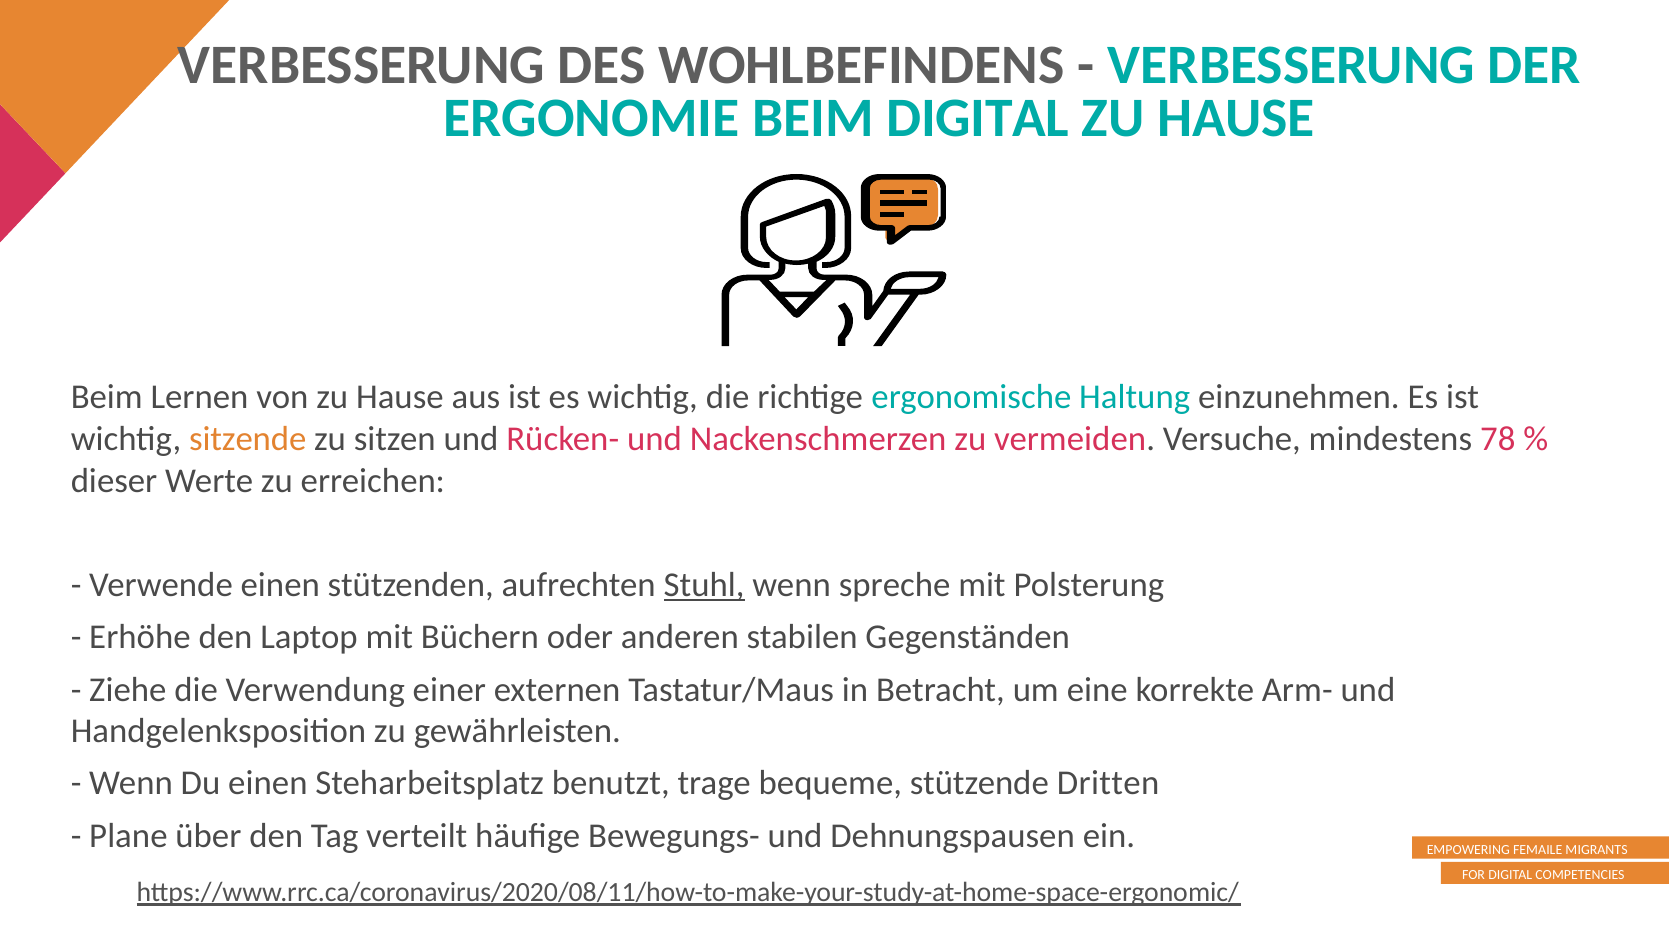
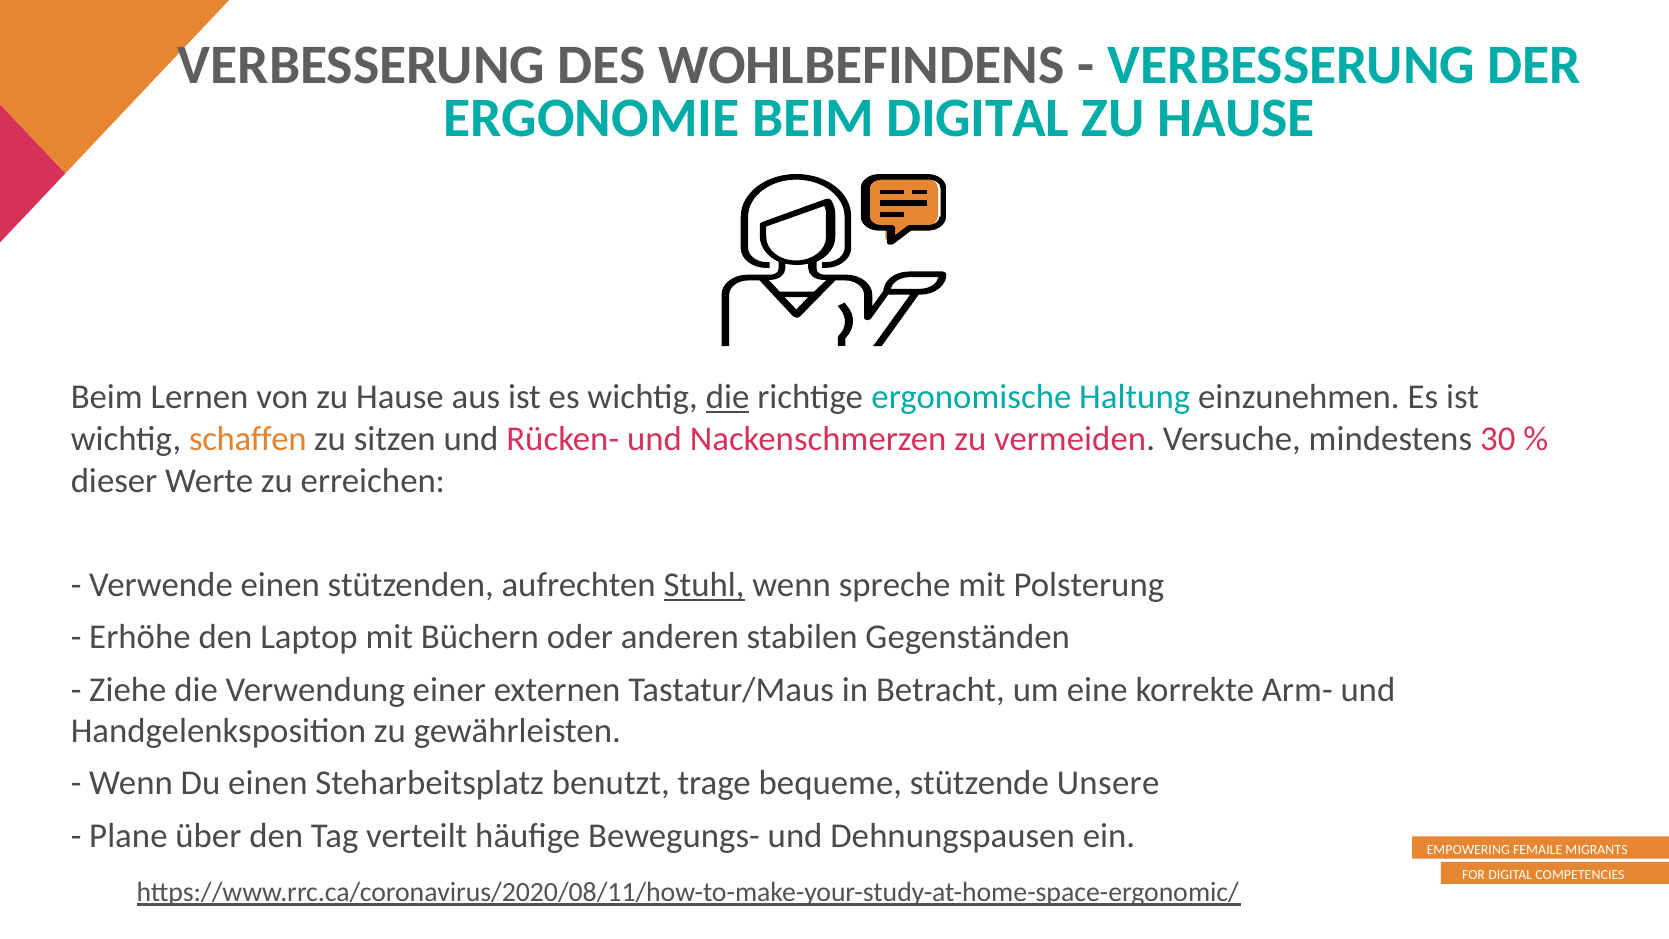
die underline: none -> present (728, 397)
sitzende: sitzende -> schaffen (248, 439)
78: 78 -> 30 (1498, 439)
Dritten: Dritten -> Unsere (1108, 783)
